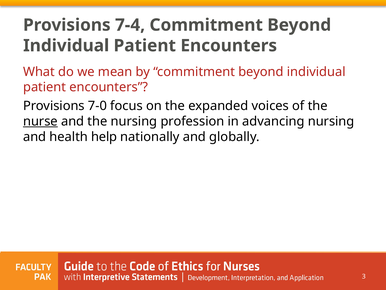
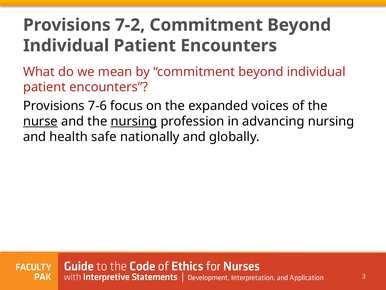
7-4: 7-4 -> 7-2 (130, 25)
7-0: 7-0 -> 7-6 (97, 106)
nursing underline: none -> present (134, 121)
help: help -> safe (104, 137)
